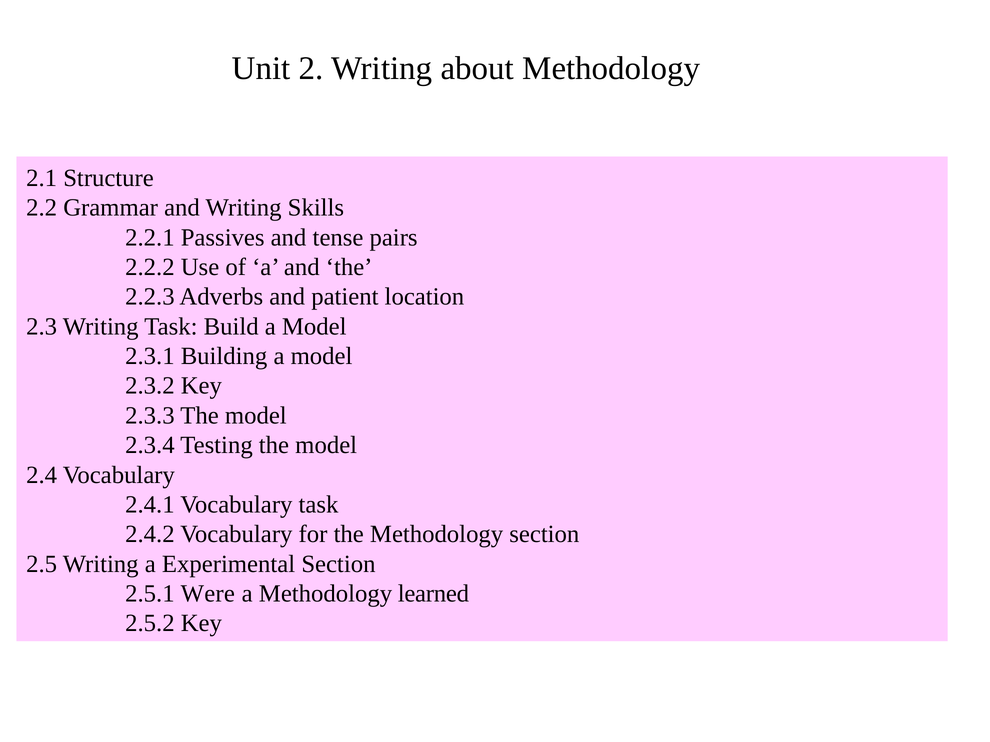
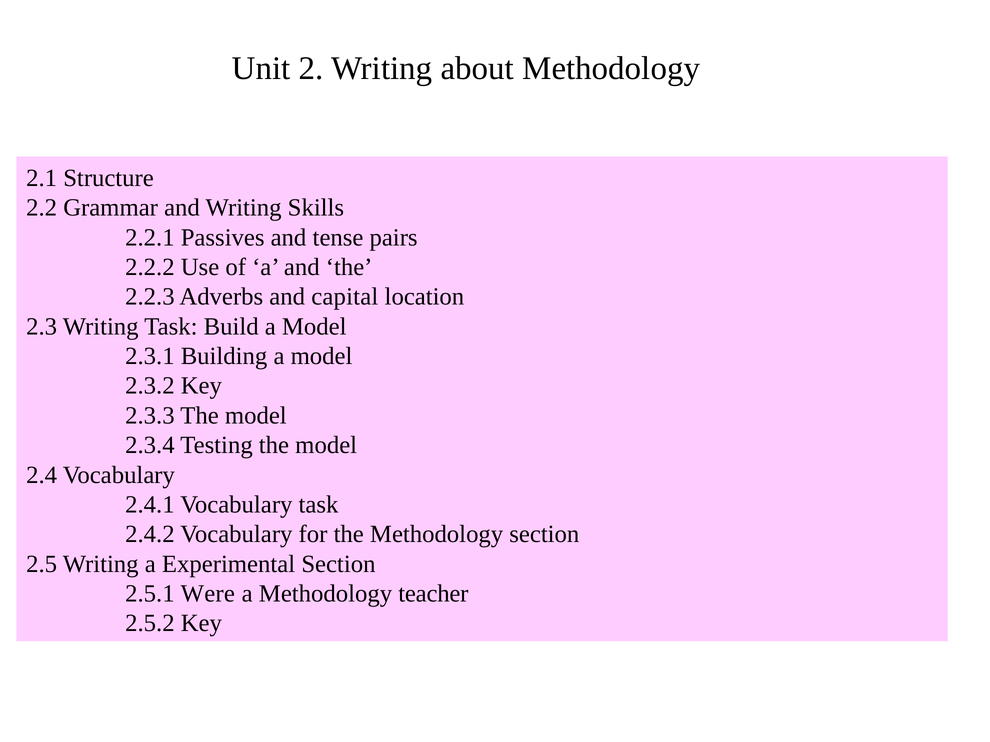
patient: patient -> capital (345, 297)
learned: learned -> teacher (433, 594)
